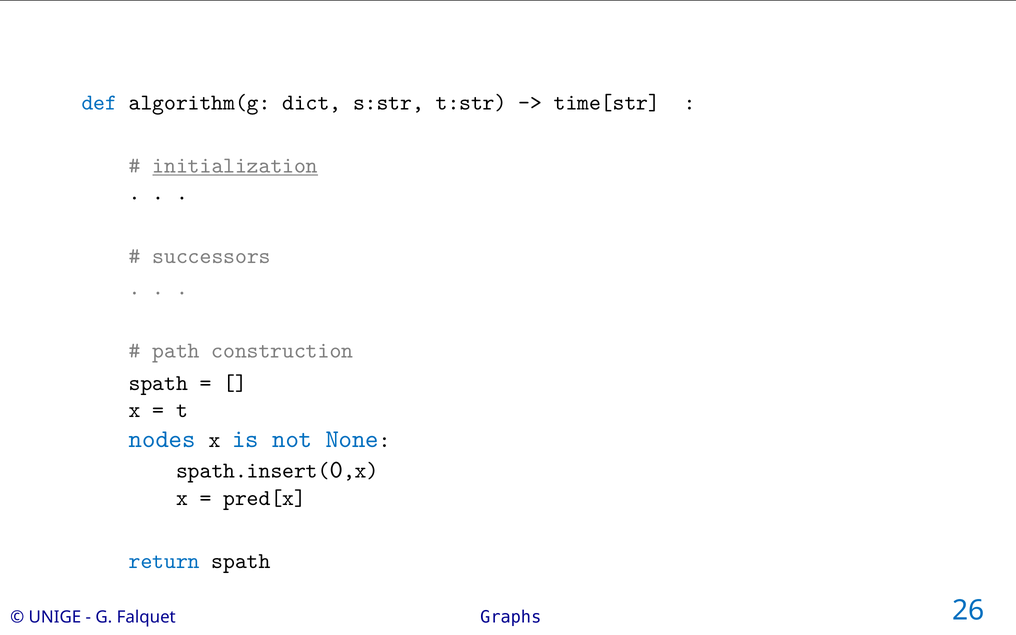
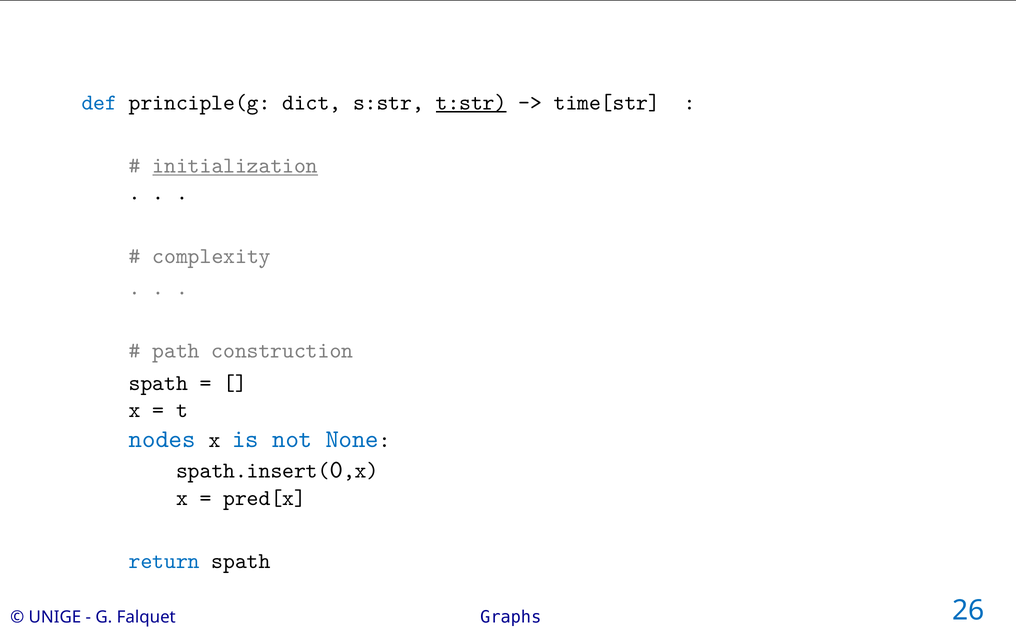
algorithm(g: algorithm(g -> principle(g (200, 102)
t:str underline: none -> present (471, 102)
successors: successors -> complexity (212, 256)
